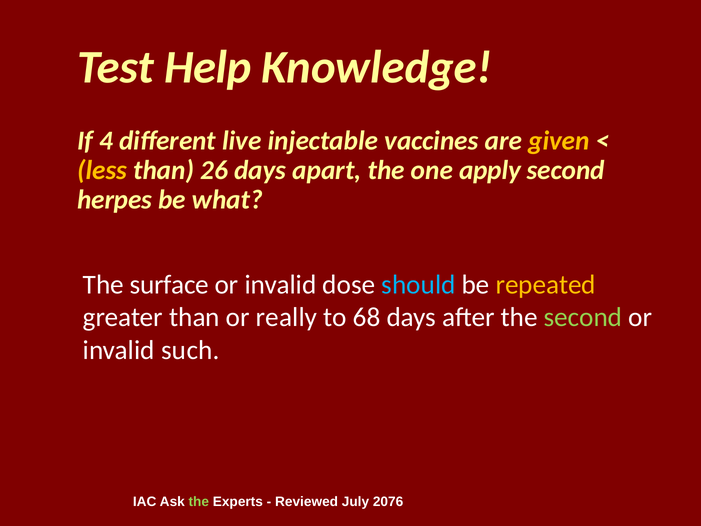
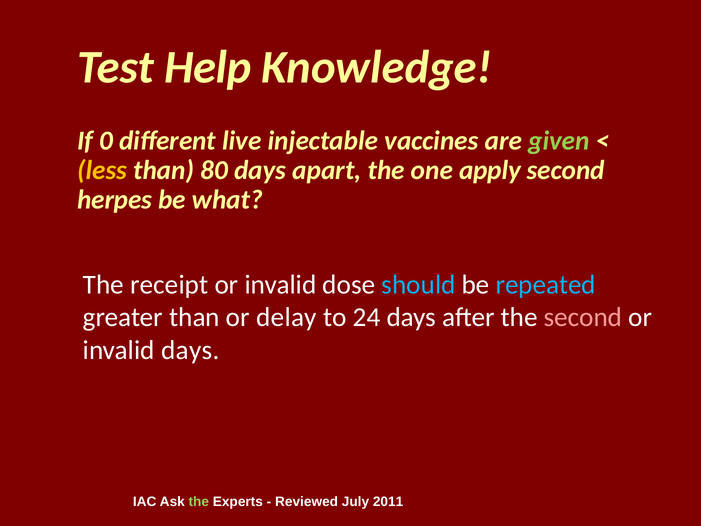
4: 4 -> 0 (106, 141)
given colour: yellow -> light green (559, 141)
26: 26 -> 80 (214, 170)
surface: surface -> receipt (169, 285)
repeated colour: yellow -> light blue (546, 285)
really: really -> delay (286, 317)
68: 68 -> 24 (367, 317)
second colour: light green -> pink (583, 317)
invalid such: such -> days (190, 350)
2076: 2076 -> 2011 (388, 501)
